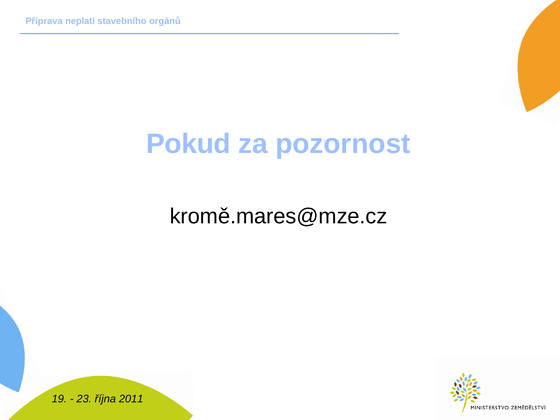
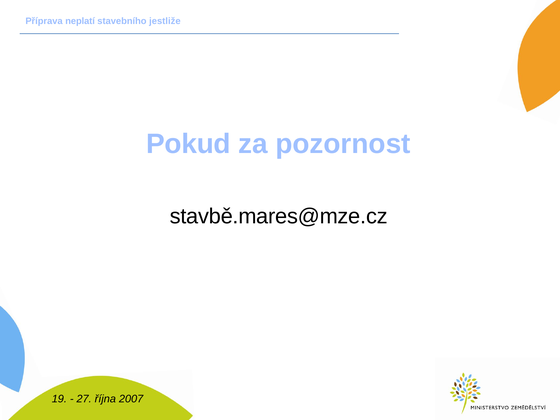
orgánů: orgánů -> jestliže (165, 21)
kromě.mares@mze.cz: kromě.mares@mze.cz -> stavbě.mares@mze.cz (279, 216)
23: 23 -> 27 (84, 399)
2011: 2011 -> 2007 (131, 399)
